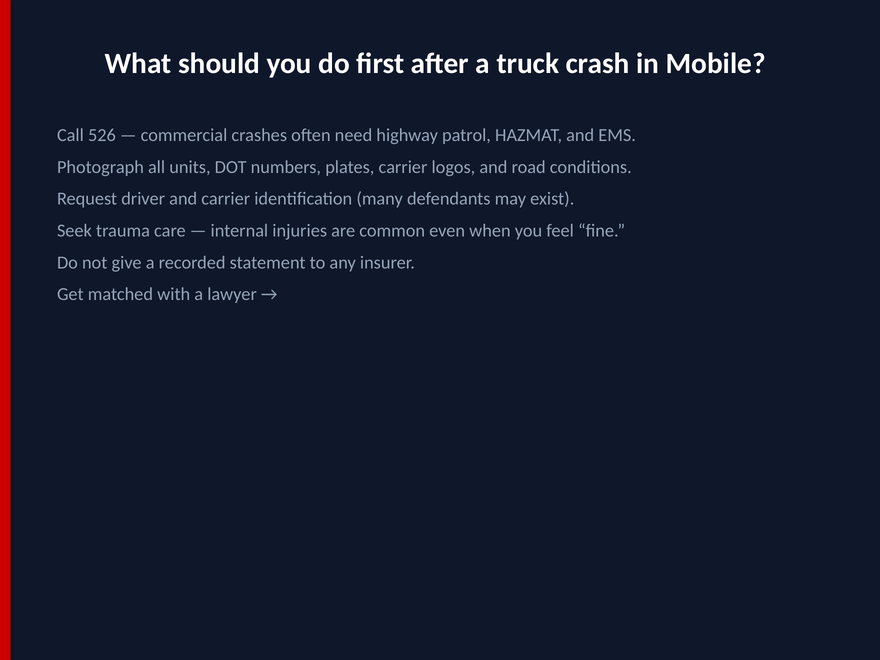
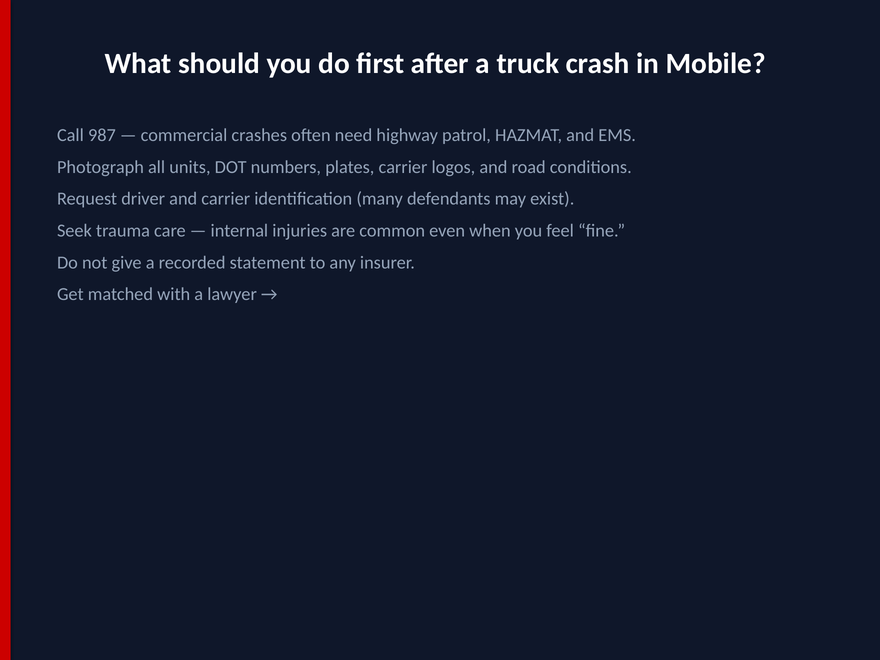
526: 526 -> 987 (102, 135)
